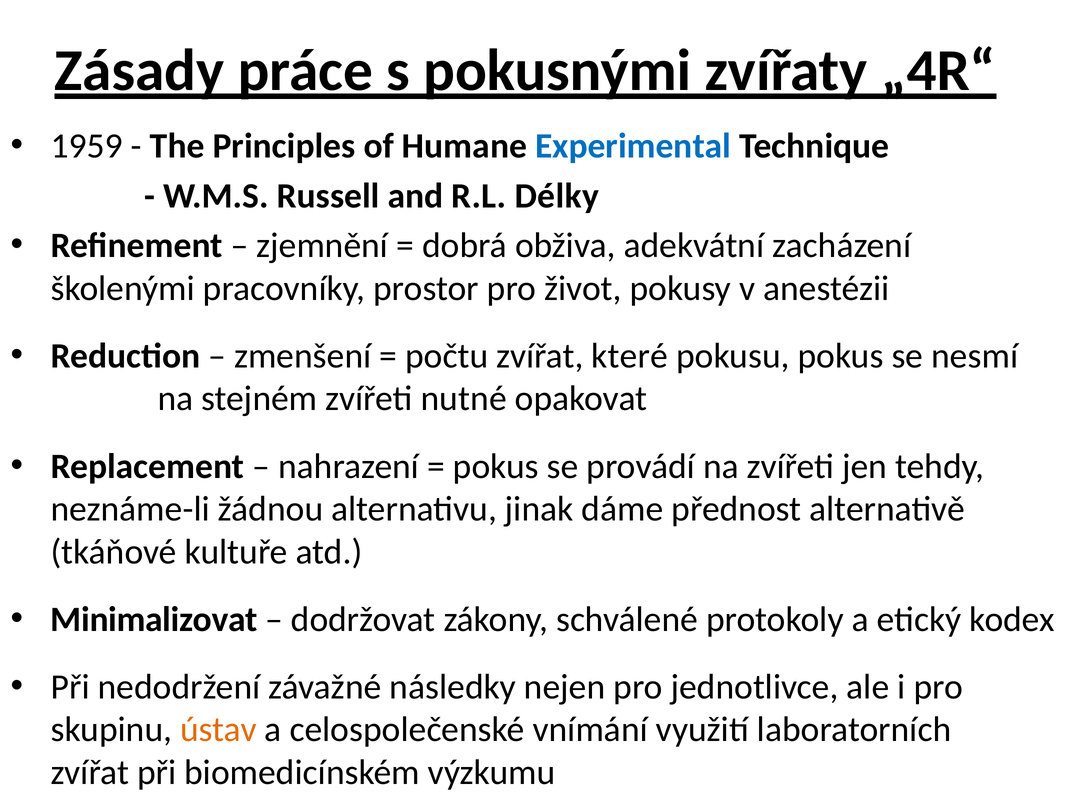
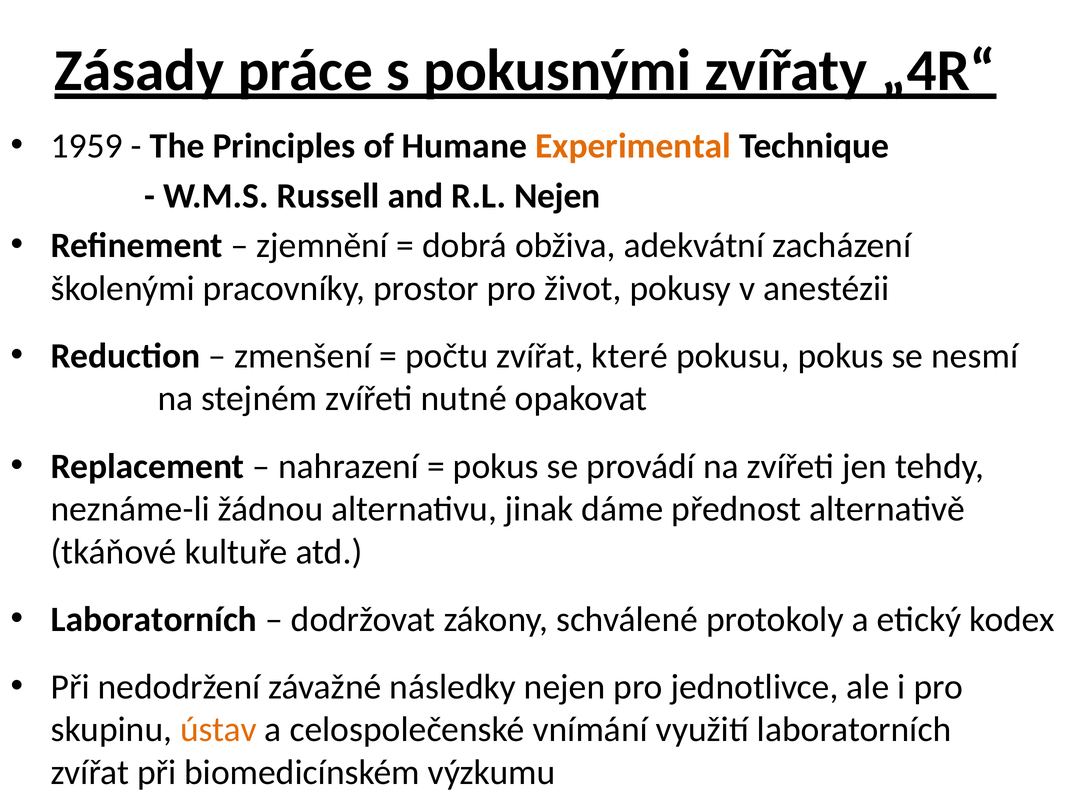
Experimental colour: blue -> orange (633, 146)
R.L Délky: Délky -> Nejen (557, 196)
Minimalizovat: Minimalizovat -> Laboratorních (154, 619)
